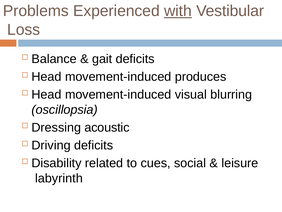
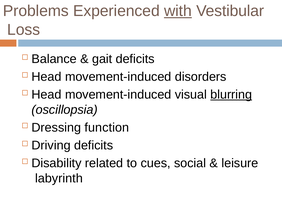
produces: produces -> disorders (201, 77)
blurring underline: none -> present (231, 94)
acoustic: acoustic -> function (107, 127)
